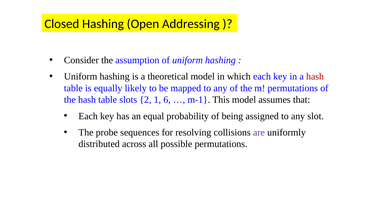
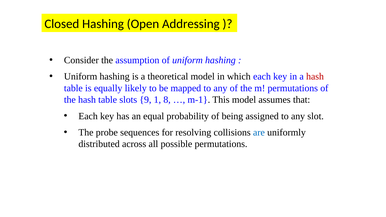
2: 2 -> 9 (145, 100)
6: 6 -> 8 (167, 100)
are colour: purple -> blue (259, 133)
